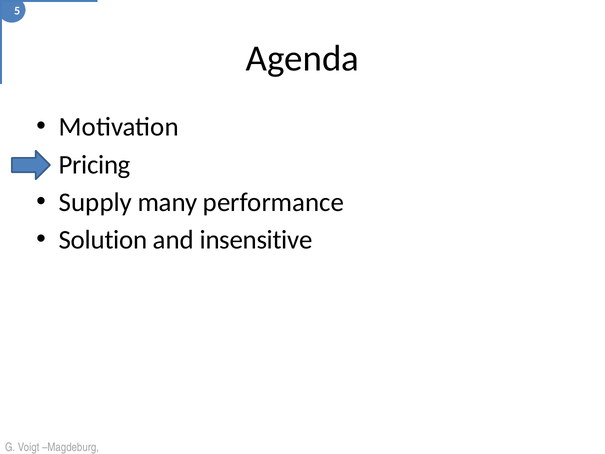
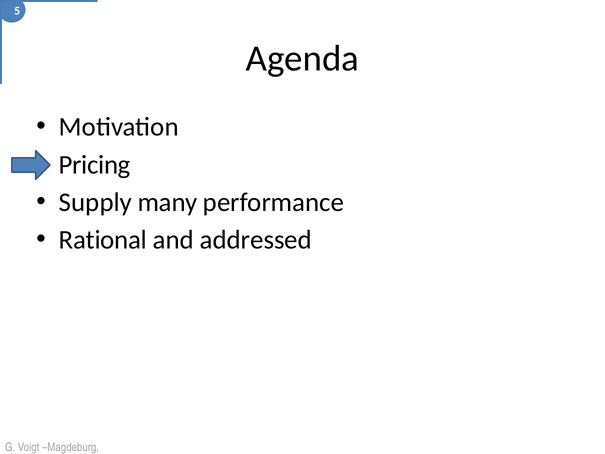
Solution: Solution -> Rational (103, 240)
insensitive: insensitive -> addressed (256, 240)
